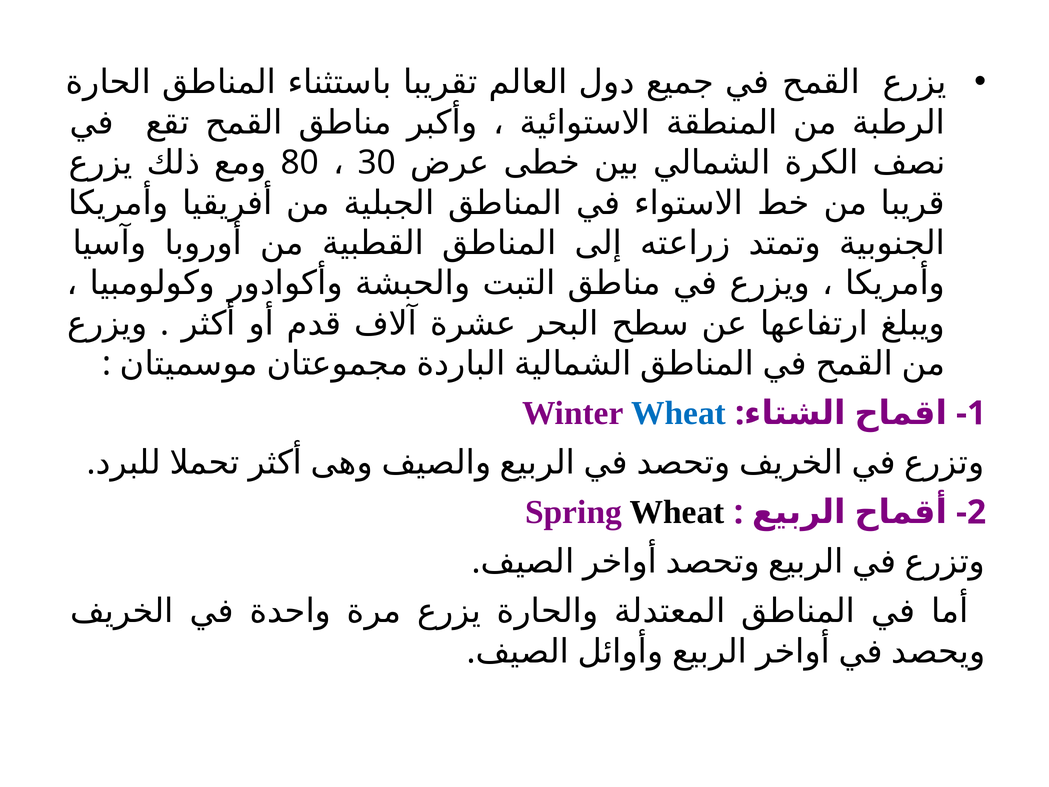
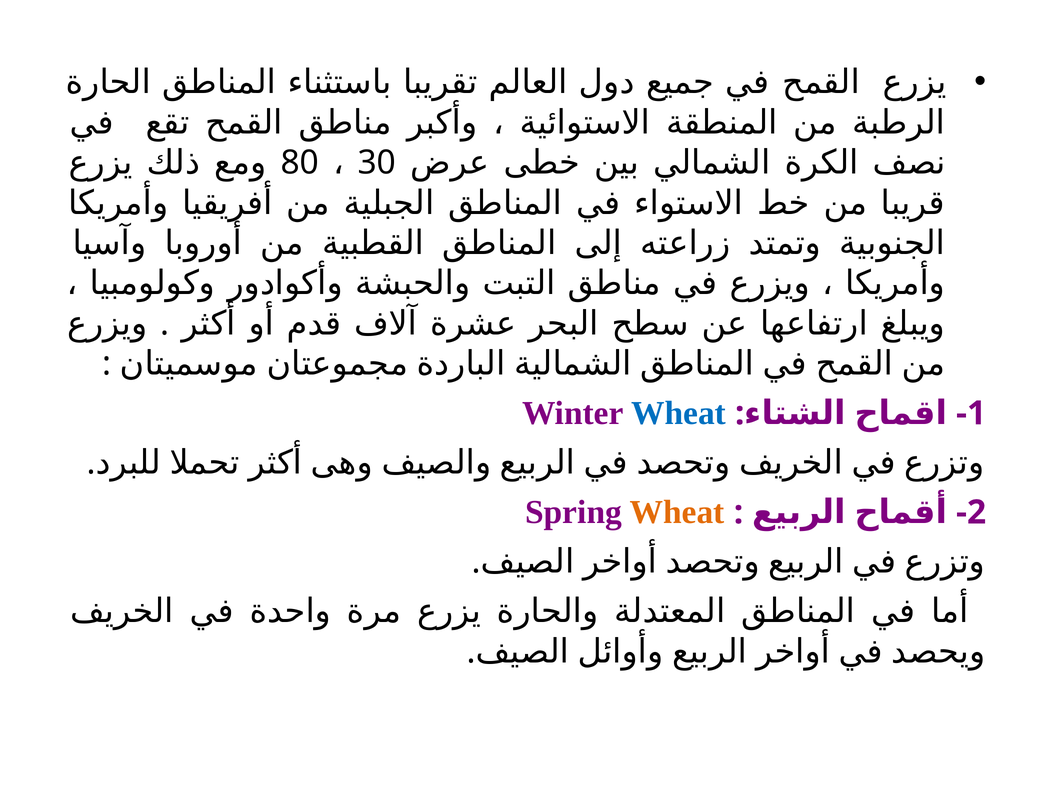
Wheat colour: black -> orange (677, 512)
